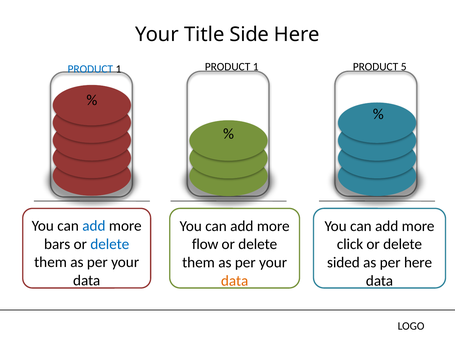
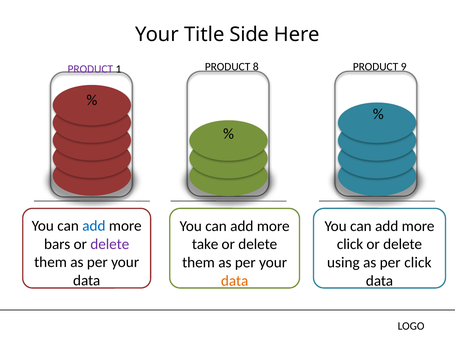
PRODUCT colour: blue -> purple (90, 69)
1 PRODUCT 1: 1 -> 8 (256, 67)
5: 5 -> 9 (404, 67)
delete colour: blue -> purple (110, 244)
flow: flow -> take (205, 244)
sided: sided -> using (343, 263)
per here: here -> click (418, 263)
